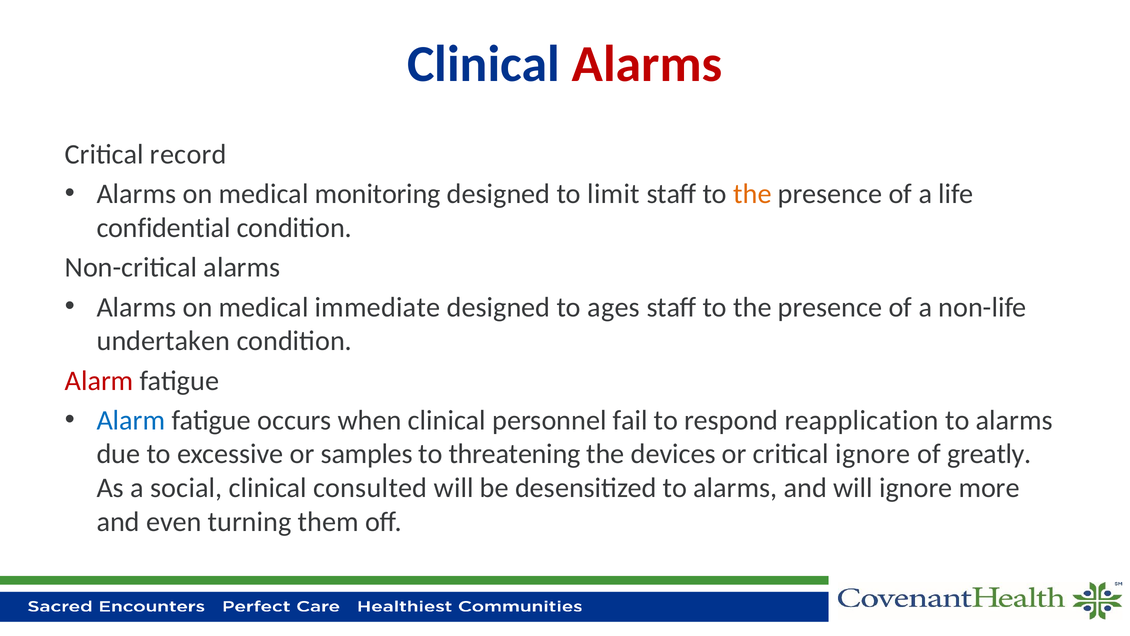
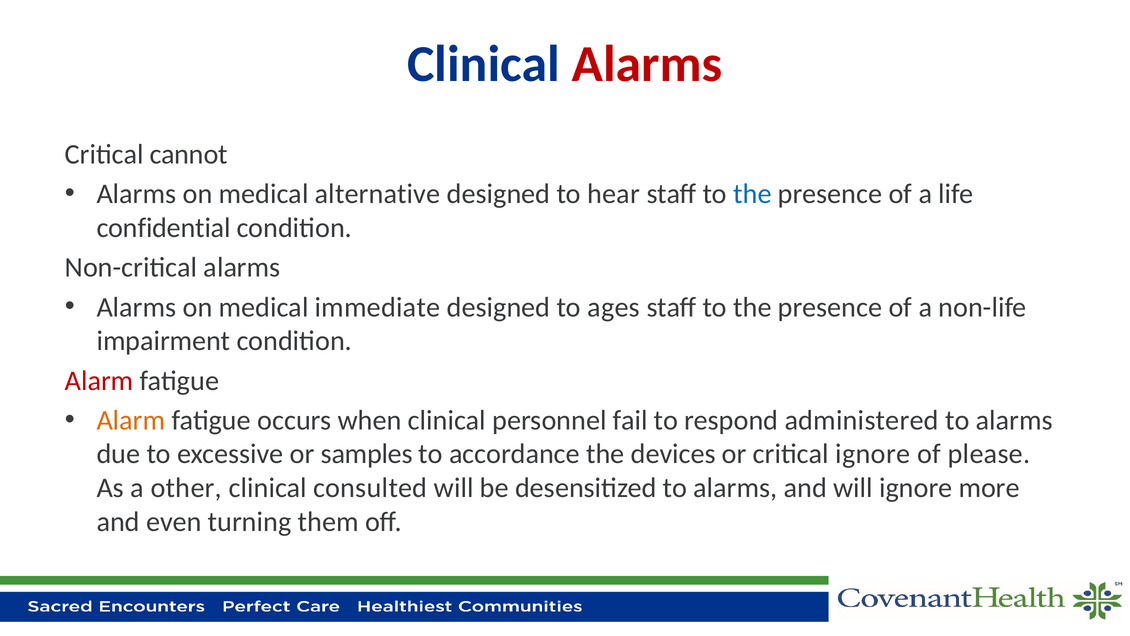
record: record -> cannot (189, 155)
monitoring: monitoring -> alternative (378, 194)
limit: limit -> hear (614, 194)
the colour: orange -> blue (752, 194)
undertaken: undertaken -> impairment (164, 341)
Alarm colour: blue -> orange (131, 420)
reapplication: reapplication -> administered (862, 420)
threatening: threatening -> accordance (514, 454)
greatly: greatly -> please (989, 454)
social: social -> other (186, 488)
